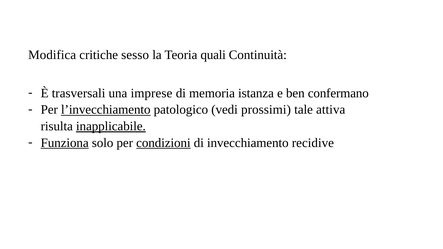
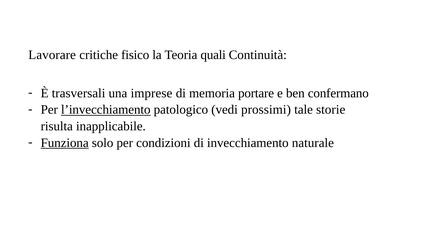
Modifica: Modifica -> Lavorare (52, 55)
sesso: sesso -> fisico (135, 55)
istanza: istanza -> portare (256, 93)
attiva: attiva -> storie (331, 110)
inapplicabile underline: present -> none (111, 126)
condizioni underline: present -> none (163, 143)
recidive: recidive -> naturale (313, 143)
